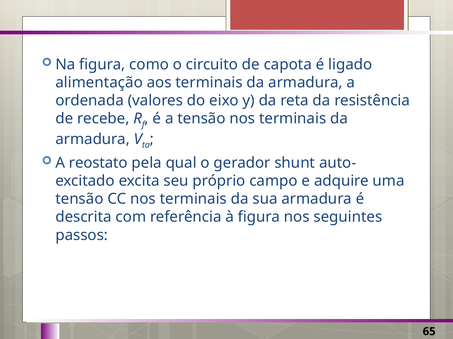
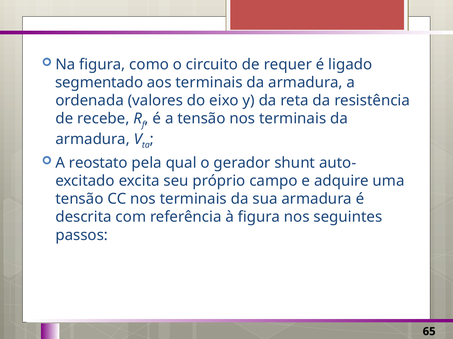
capota: capota -> requer (288, 65)
alimentação: alimentação -> segmentado (99, 83)
